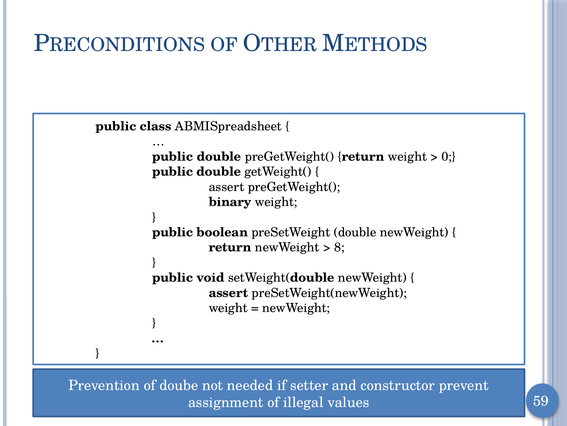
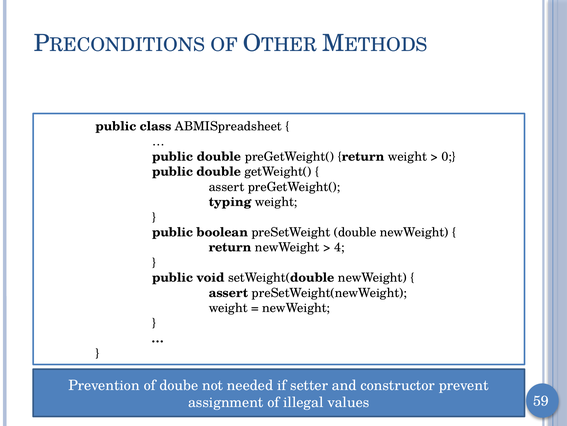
binary: binary -> typing (230, 202)
8: 8 -> 4 (339, 247)
